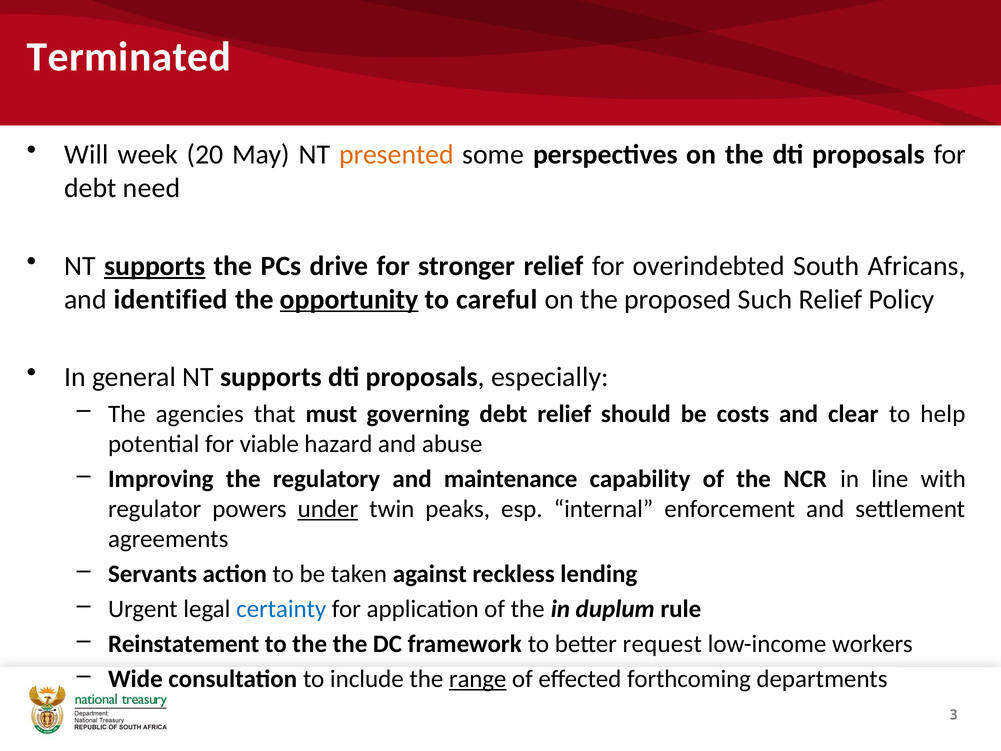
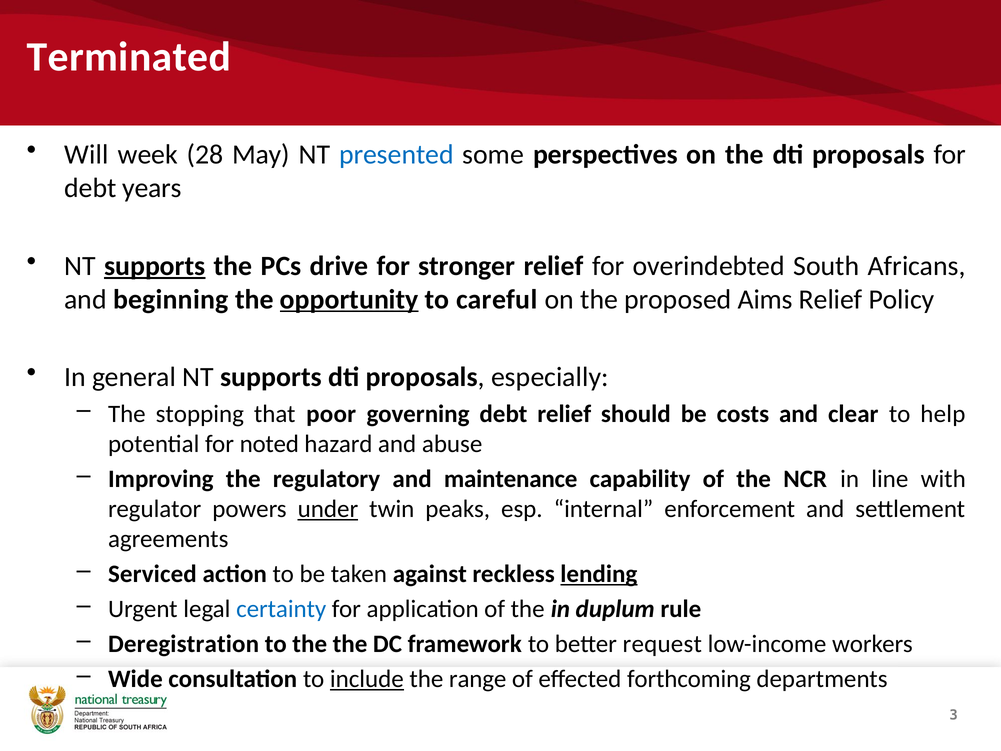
20: 20 -> 28 (205, 155)
presented colour: orange -> blue (396, 155)
need: need -> years (152, 188)
identified: identified -> beginning (171, 299)
Such: Such -> Aims (765, 299)
agencies: agencies -> stopping (200, 414)
must: must -> poor (331, 414)
viable: viable -> noted (269, 444)
Servants: Servants -> Serviced (152, 574)
lending underline: none -> present (599, 574)
Reinstatement: Reinstatement -> Deregistration (184, 644)
include underline: none -> present (367, 679)
range underline: present -> none (478, 679)
